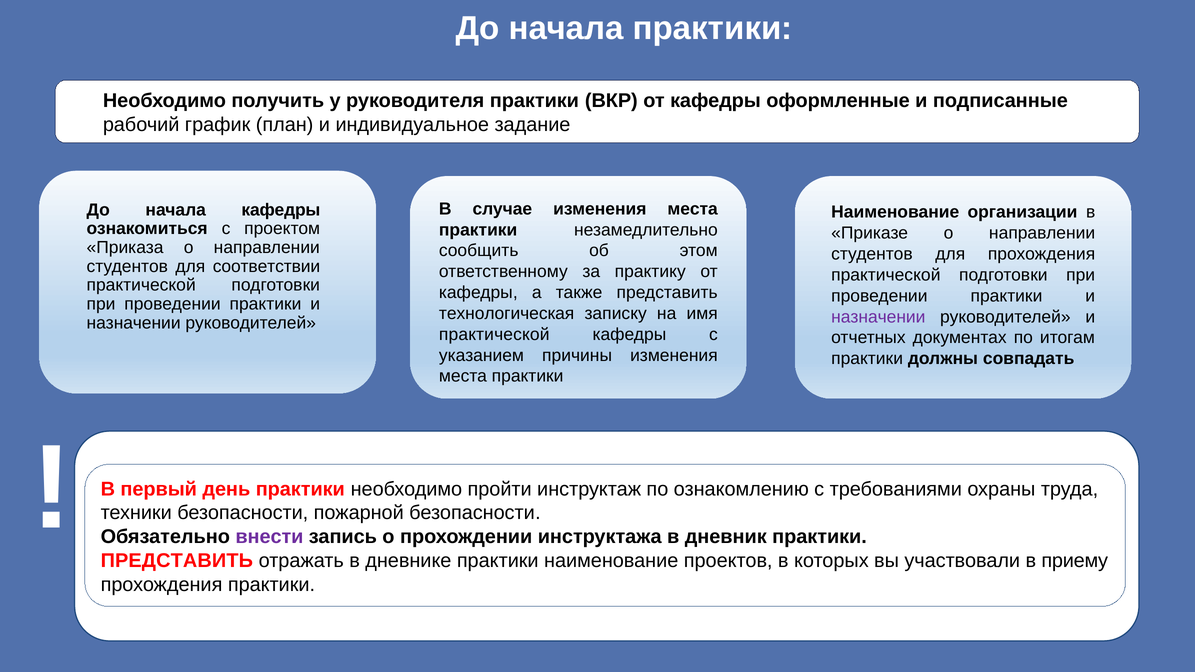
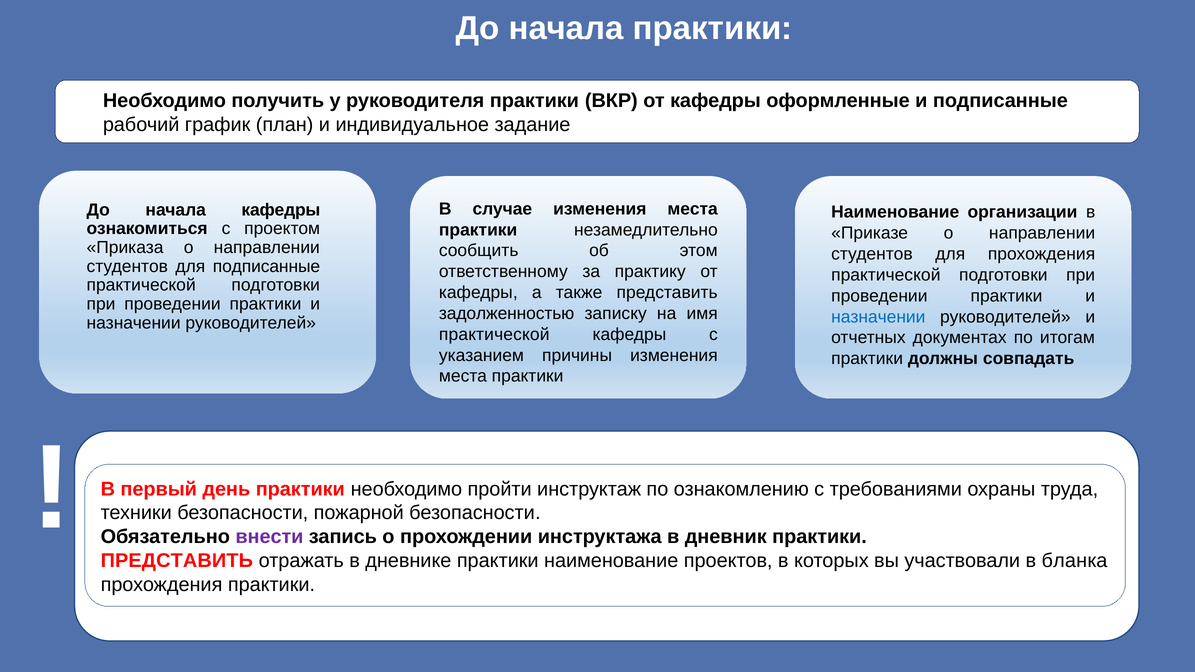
для соответствии: соответствии -> подписанные (266, 266)
технологическая: технологическая -> задолженностью (507, 314)
назначении colour: purple -> blue (878, 317)
приему: приему -> бланка (1074, 561)
